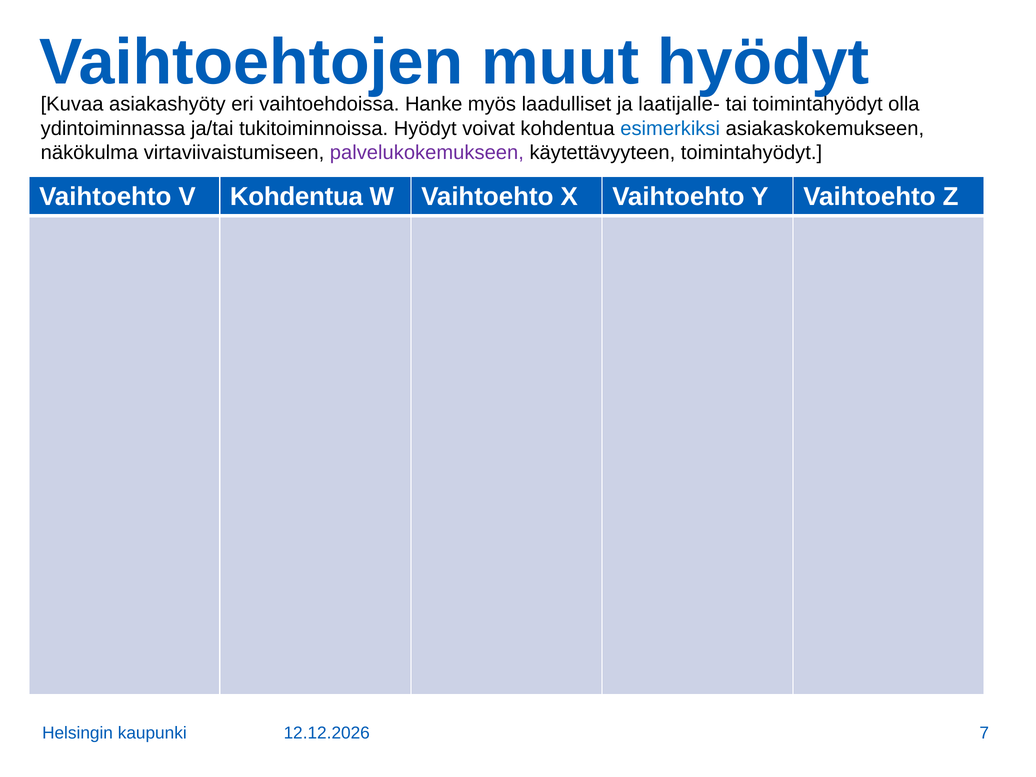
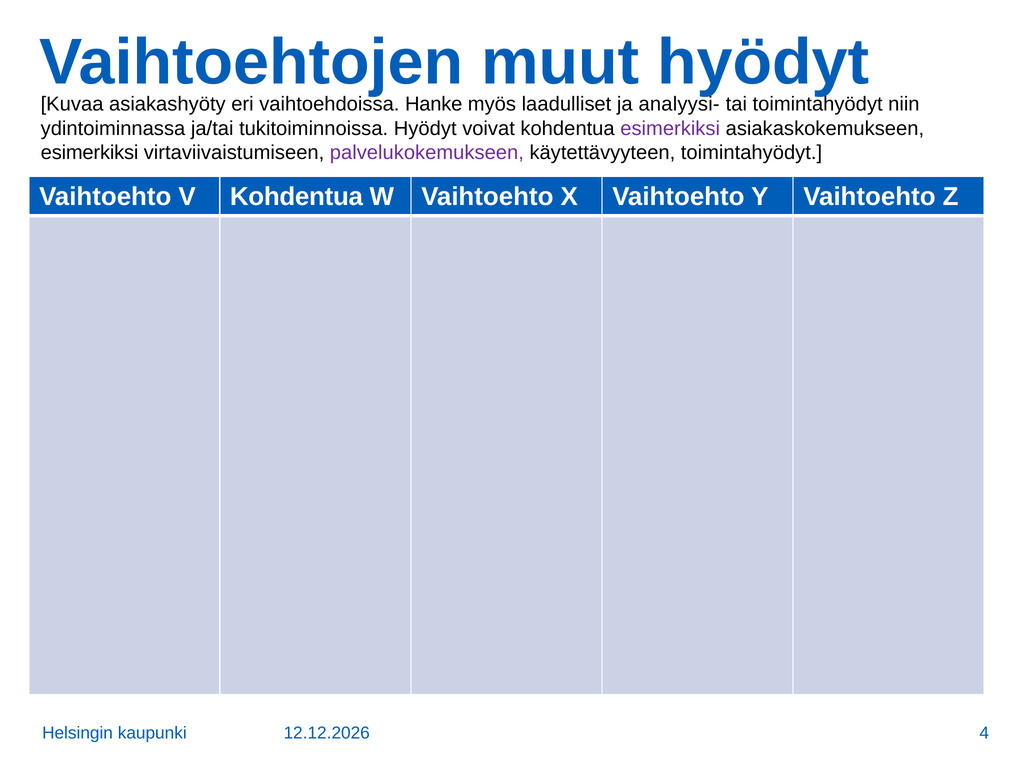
laatijalle-: laatijalle- -> analyysi- (679, 104)
olla: olla -> niin (904, 104)
esimerkiksi colour: blue -> purple (670, 128)
näkökulma: näkökulma -> esimerkiksi (90, 153)
7: 7 -> 4 (984, 733)
